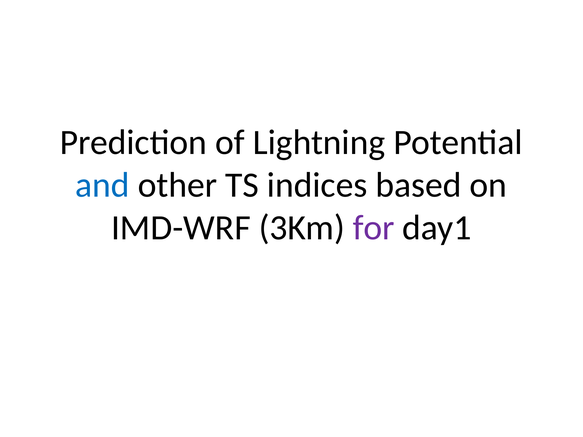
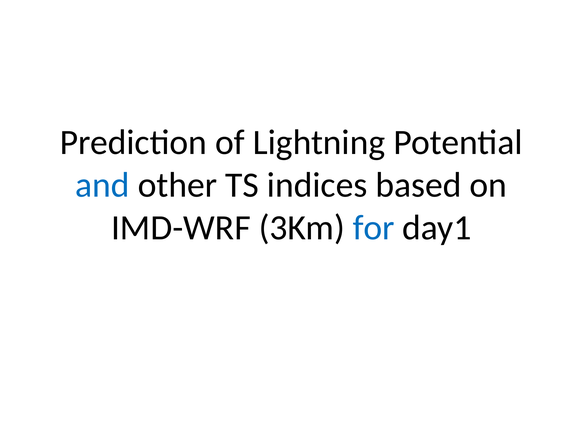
for colour: purple -> blue (374, 228)
